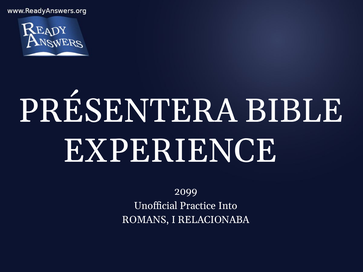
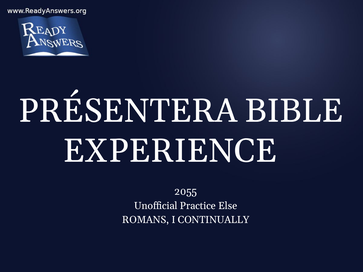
2099: 2099 -> 2055 (186, 192)
Into: Into -> Else (228, 206)
RELACIONABA: RELACIONABA -> CONTINUALLY (214, 220)
